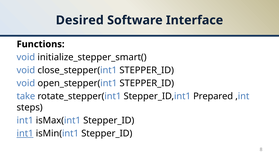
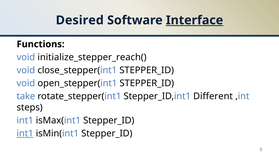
Interface underline: none -> present (195, 20)
initialize_stepper_smart(: initialize_stepper_smart( -> initialize_stepper_reach( (92, 57)
Prepared: Prepared -> Different (213, 96)
